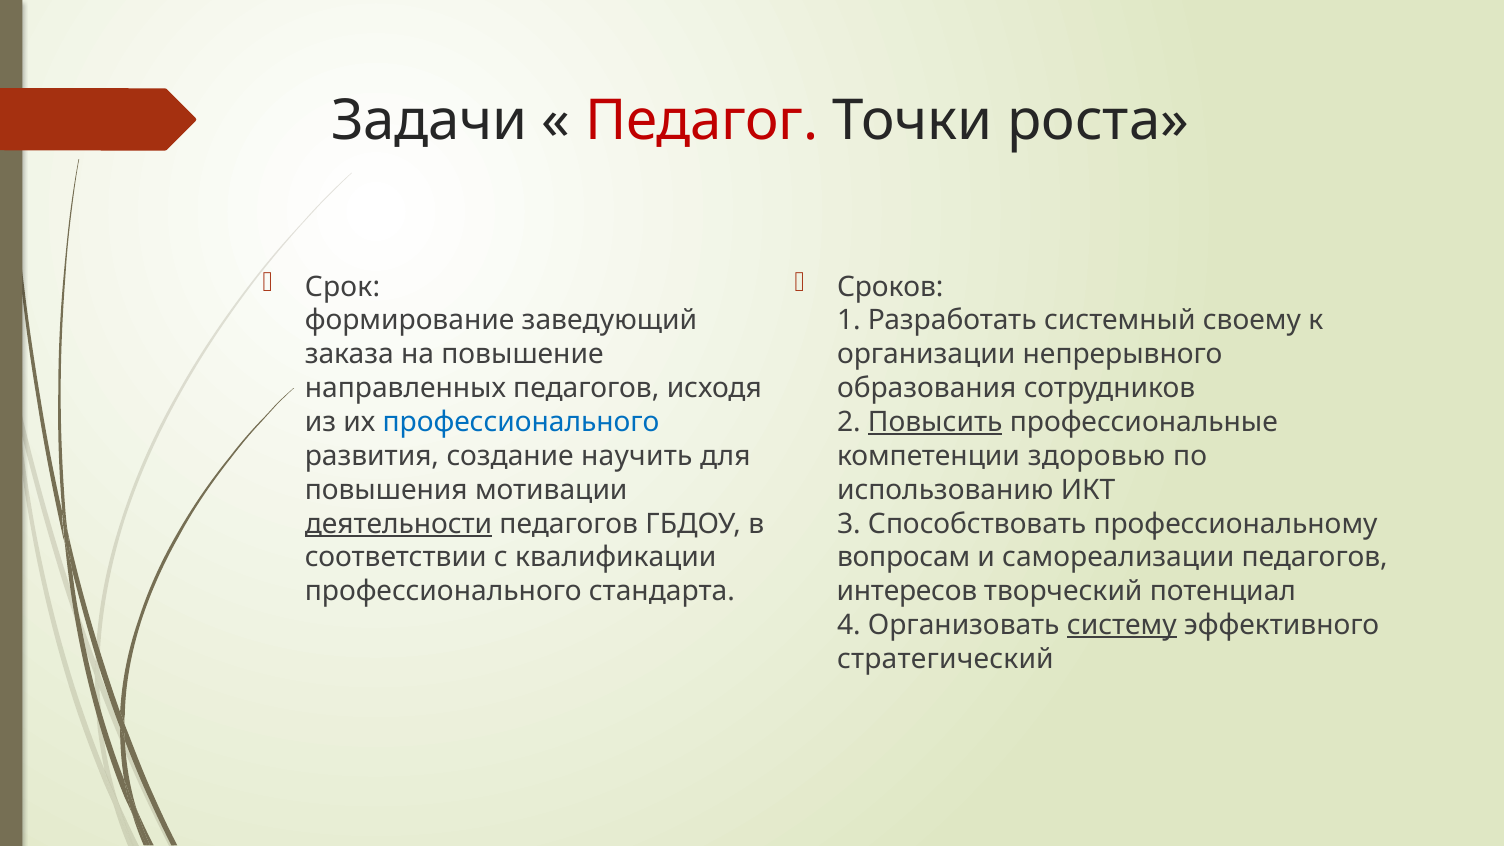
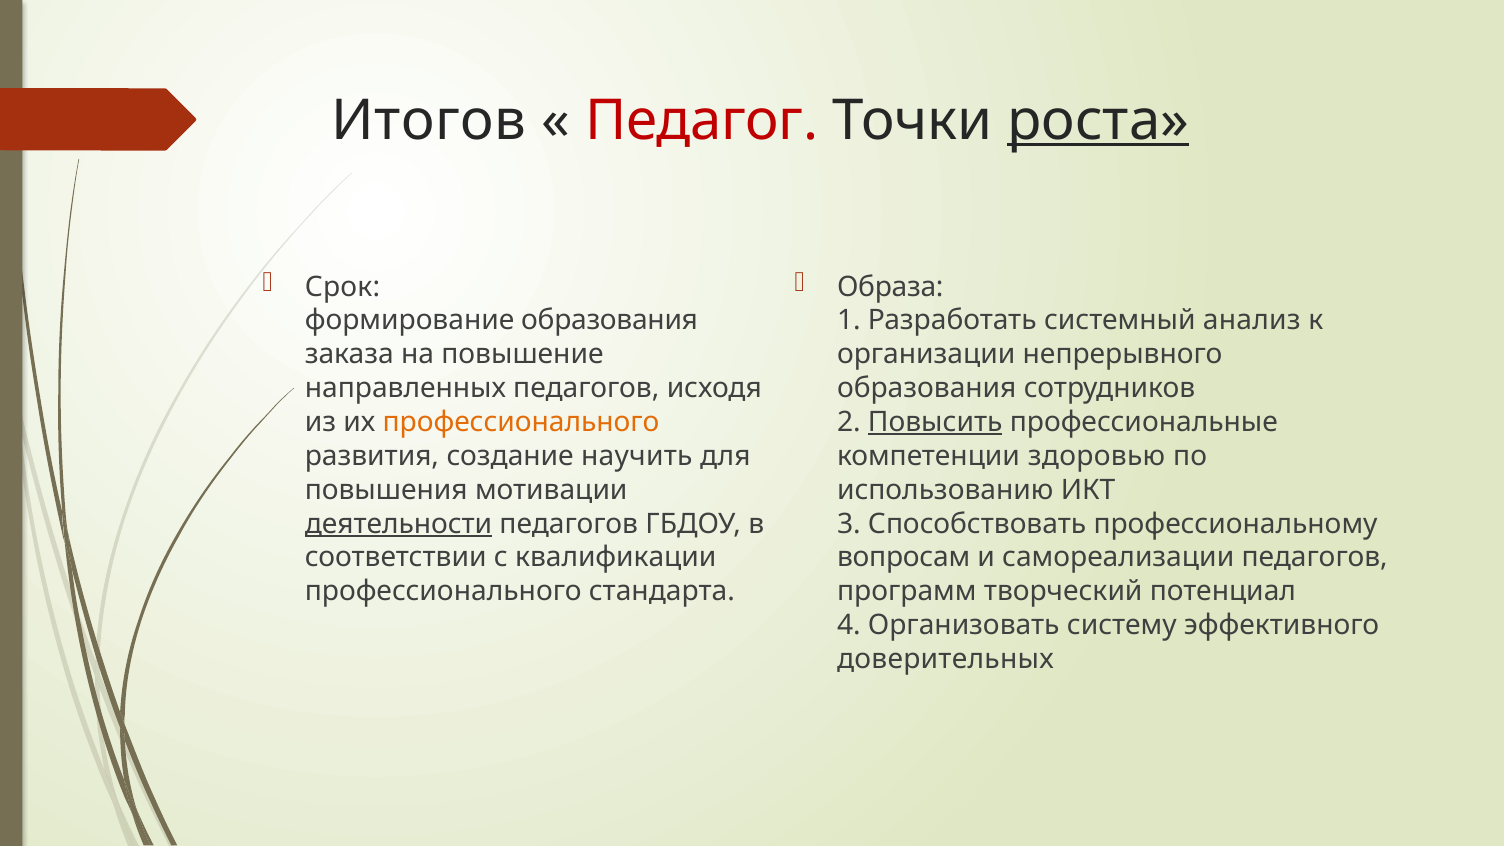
Задачи: Задачи -> Итогов (429, 120)
роста underline: none -> present (1098, 120)
Сроков: Сроков -> Образа (890, 287)
формирование заведующий: заведующий -> образования (610, 321)
своему: своему -> анализ (1252, 321)
профессионального colour: blue -> orange (521, 422)
интересов: интересов -> программ (907, 591)
систему underline: present -> none (1122, 625)
стратегический: стратегический -> доверительных (945, 659)
